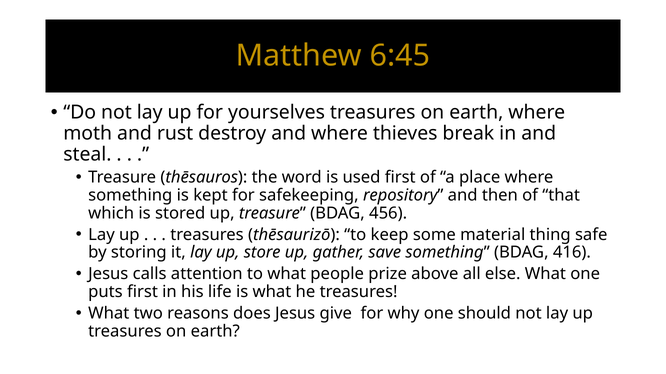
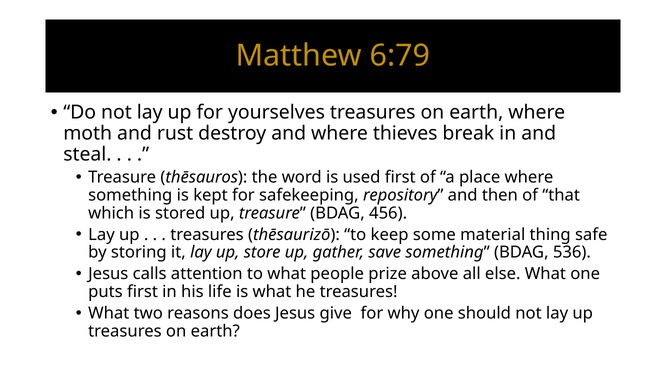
6:45: 6:45 -> 6:79 (400, 56)
416: 416 -> 536 (572, 253)
